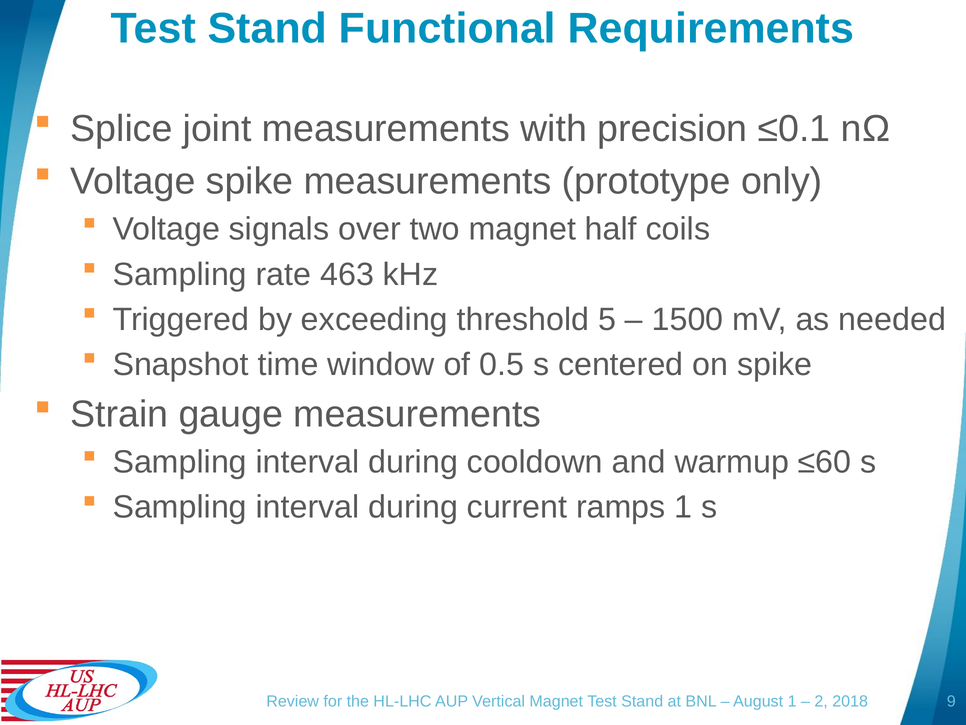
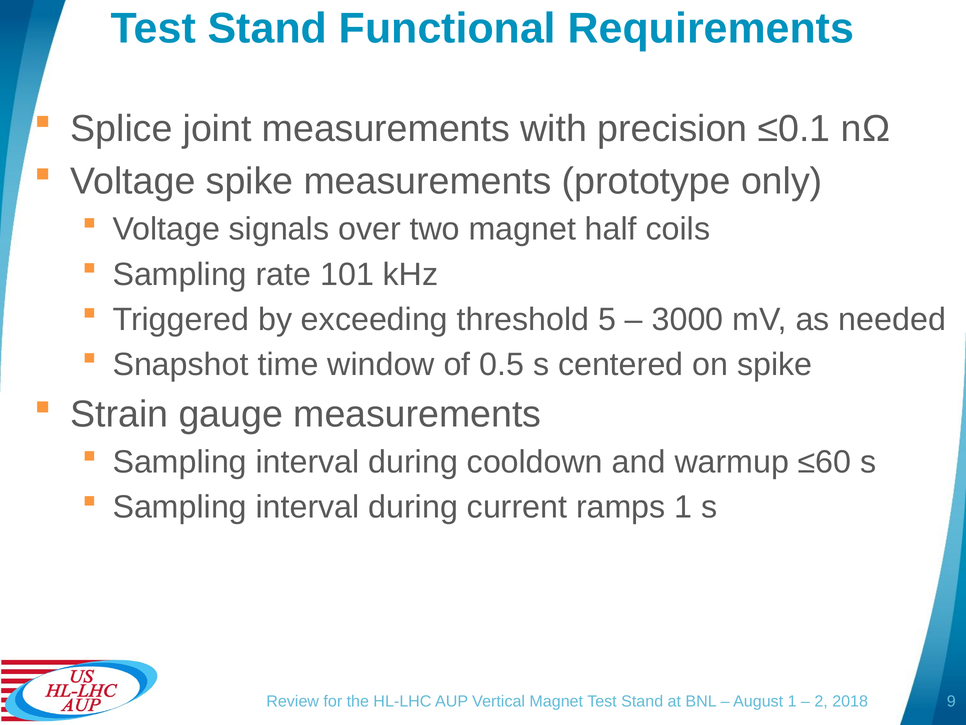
463: 463 -> 101 (347, 274)
1500: 1500 -> 3000 (688, 319)
